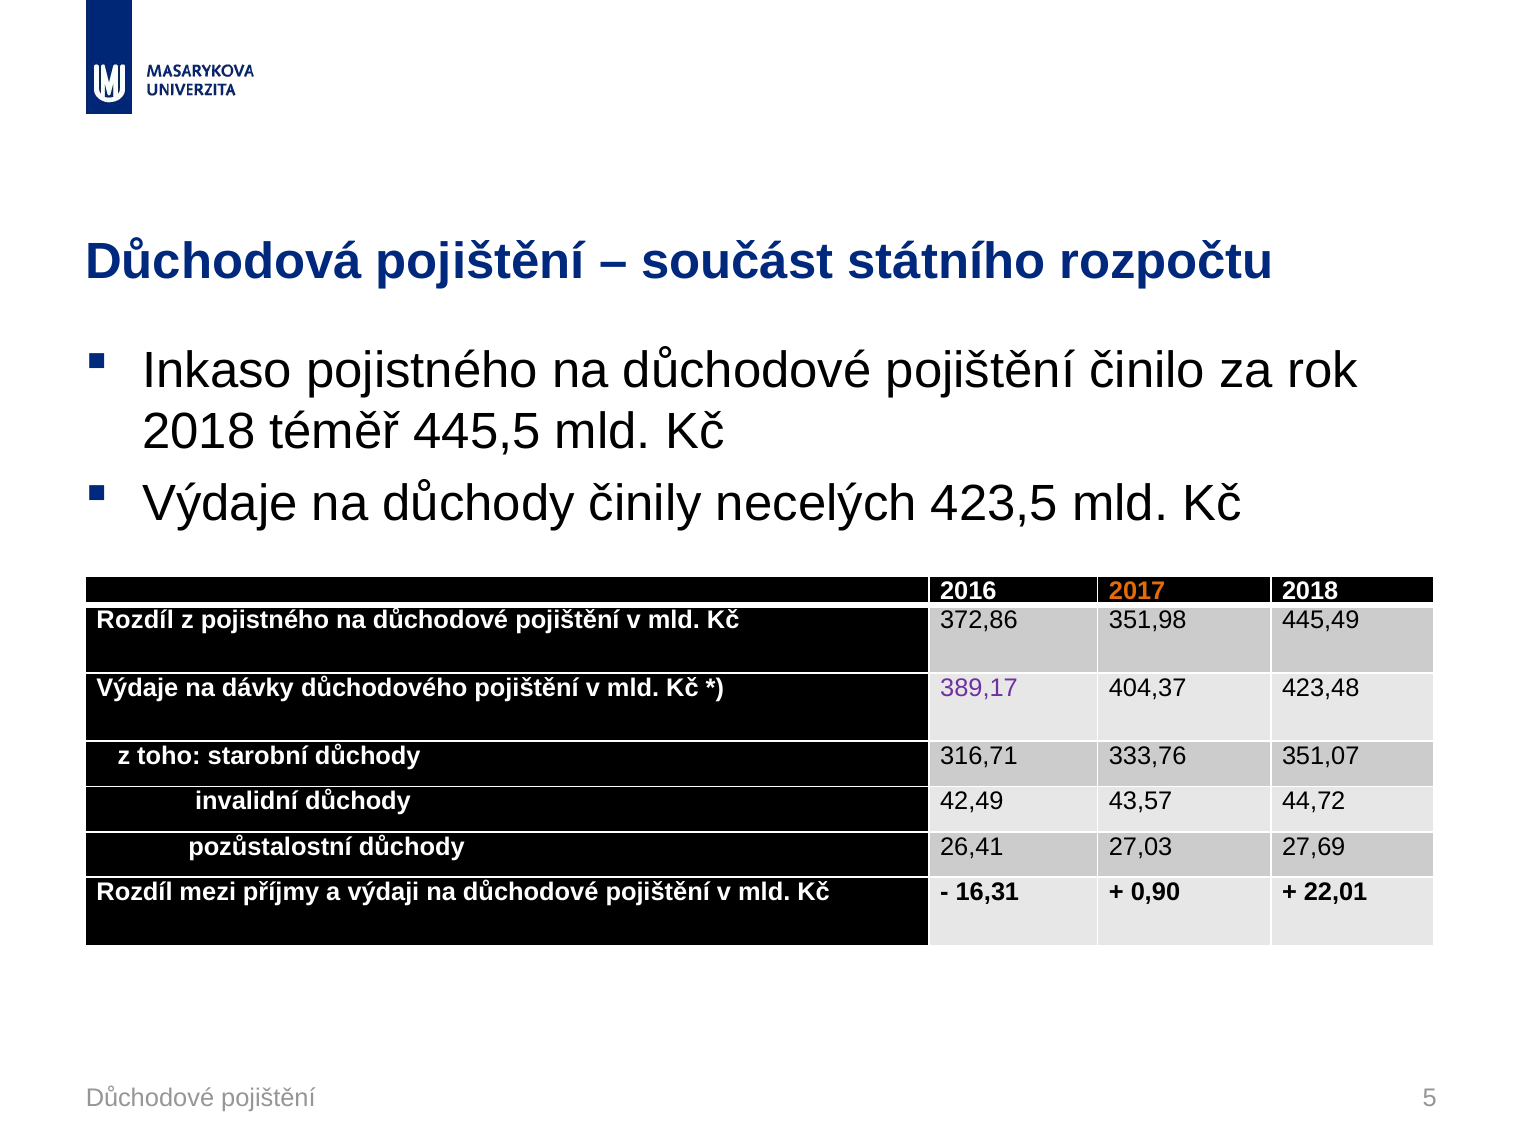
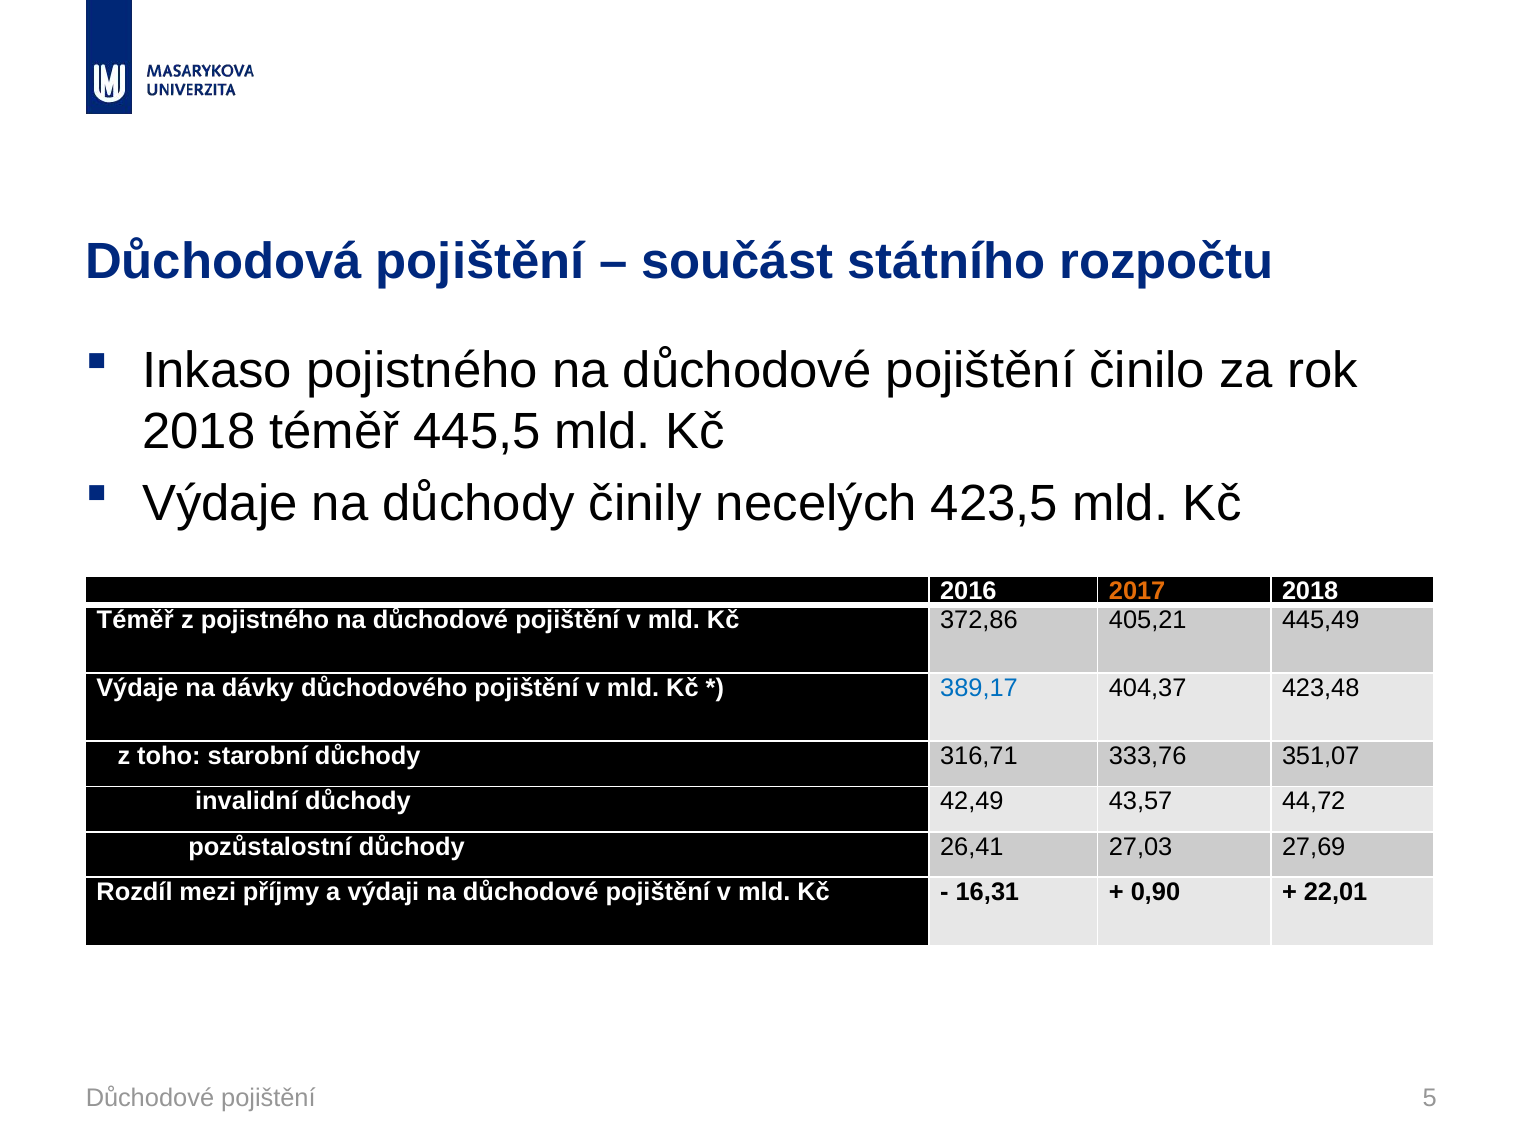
Rozdíl: Rozdíl -> Téměř (135, 619)
351,98: 351,98 -> 405,21 (1148, 619)
389,17 colour: purple -> blue (979, 688)
